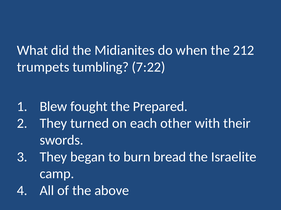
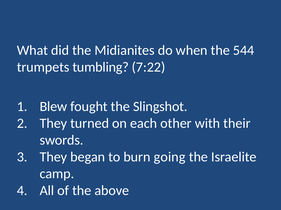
212: 212 -> 544 (244, 51)
Prepared: Prepared -> Slingshot (160, 107)
bread: bread -> going (170, 157)
